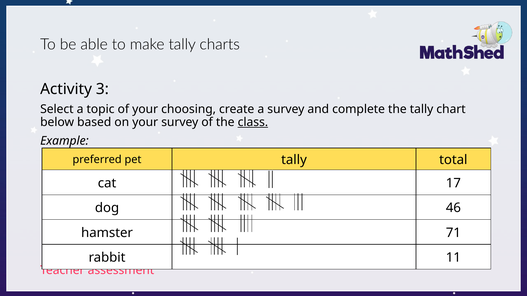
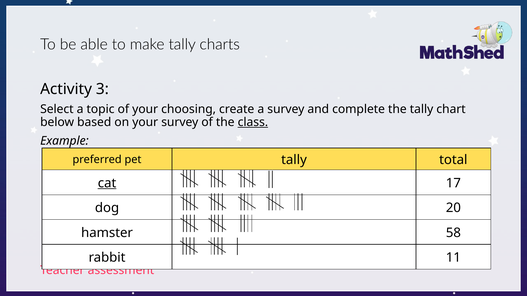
cat underline: none -> present (107, 183)
46: 46 -> 20 (453, 208)
71: 71 -> 58 (453, 233)
